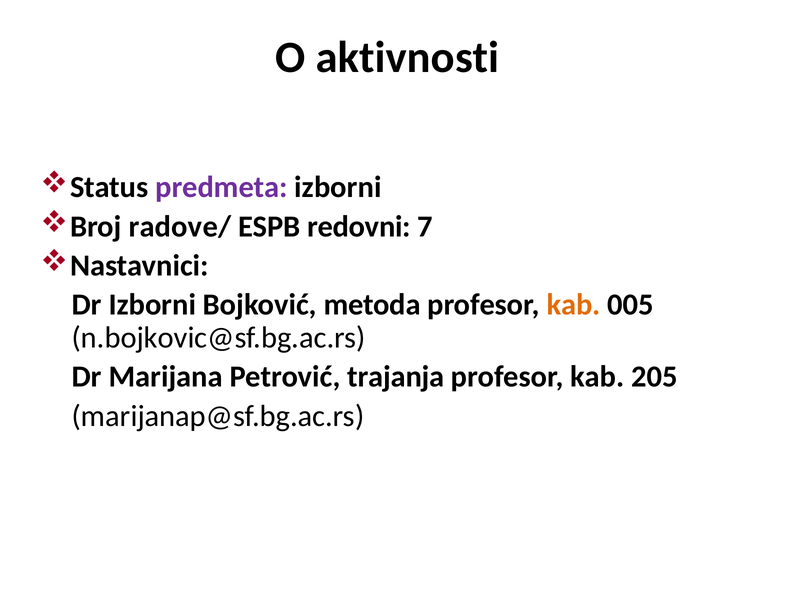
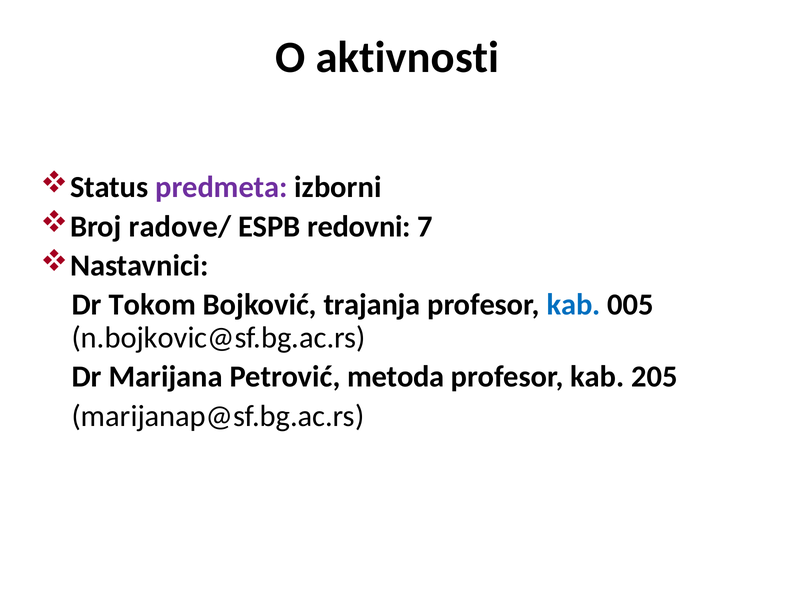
Dr Izborni: Izborni -> Tokom (152, 305)
metoda: metoda -> trajanja (372, 305)
kab colour: orange -> blue (574, 305)
trajanja: trajanja -> metoda (396, 377)
